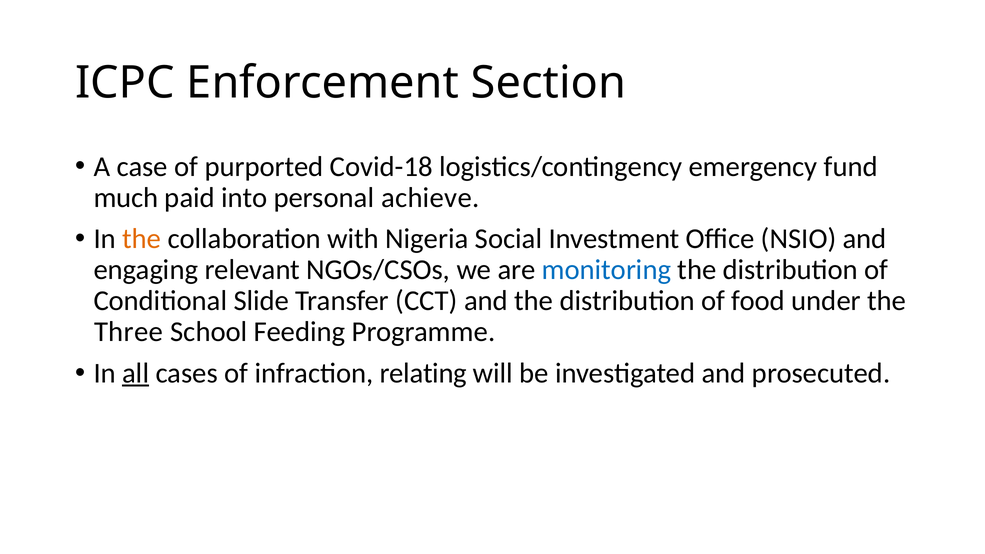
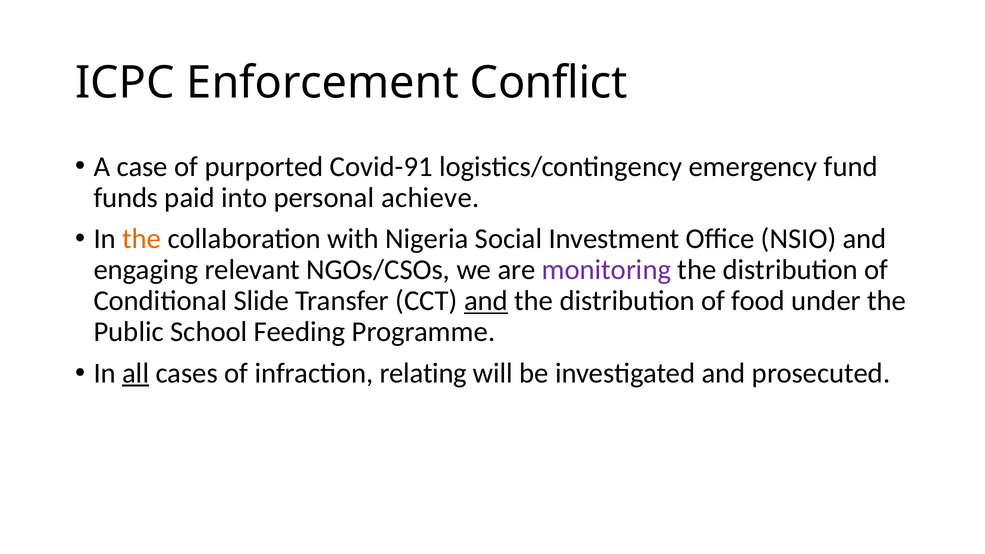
Section: Section -> Conflict (549, 83)
Covid-18: Covid-18 -> Covid-91 (381, 167)
much: much -> funds (126, 198)
monitoring colour: blue -> purple (606, 270)
and underline: none -> present (486, 301)
Three: Three -> Public (129, 332)
